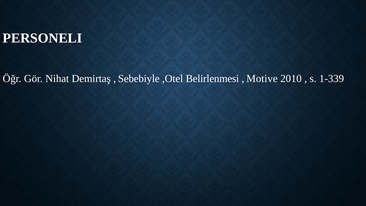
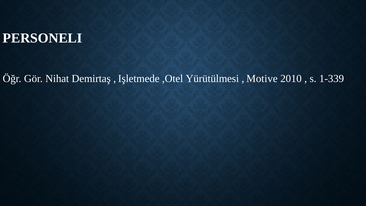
Sebebiyle: Sebebiyle -> Işletmede (139, 79)
Belirlenmesi: Belirlenmesi -> Yürütülmesi (212, 79)
